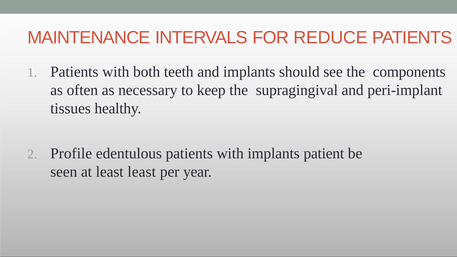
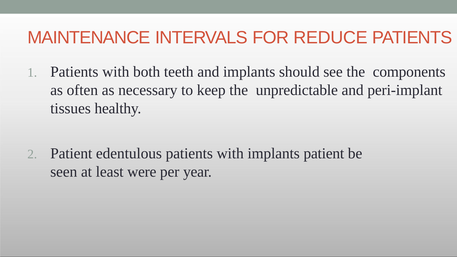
supragingival: supragingival -> unpredictable (297, 90)
Profile: Profile -> Patient (71, 154)
least least: least -> were (142, 172)
